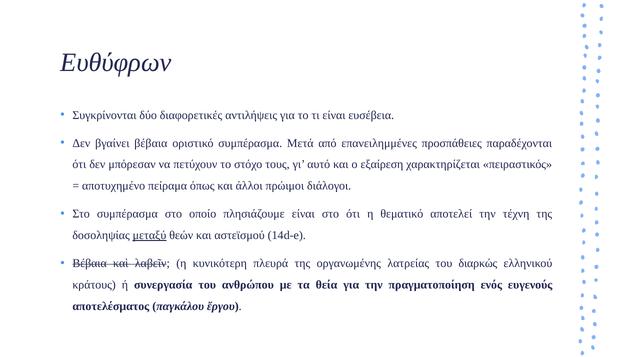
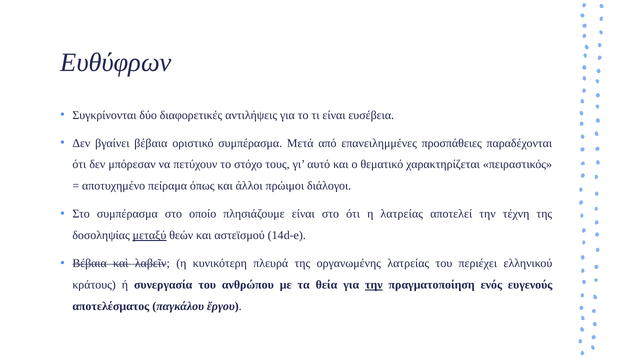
εξαίρεση: εξαίρεση -> θεματικό (382, 165)
η θεματικό: θεματικό -> λατρείας (402, 214)
διαρκώς: διαρκώς -> περιέχει (478, 264)
την underline: none -> present (374, 285)
